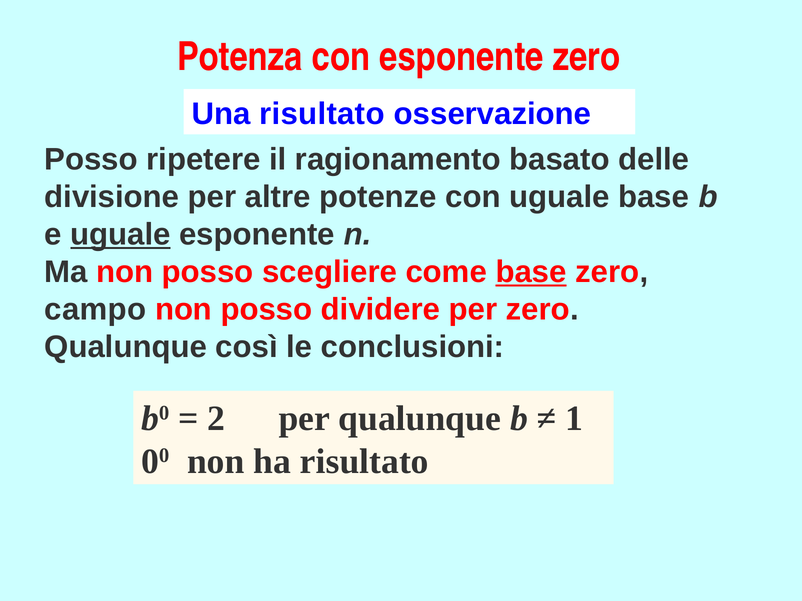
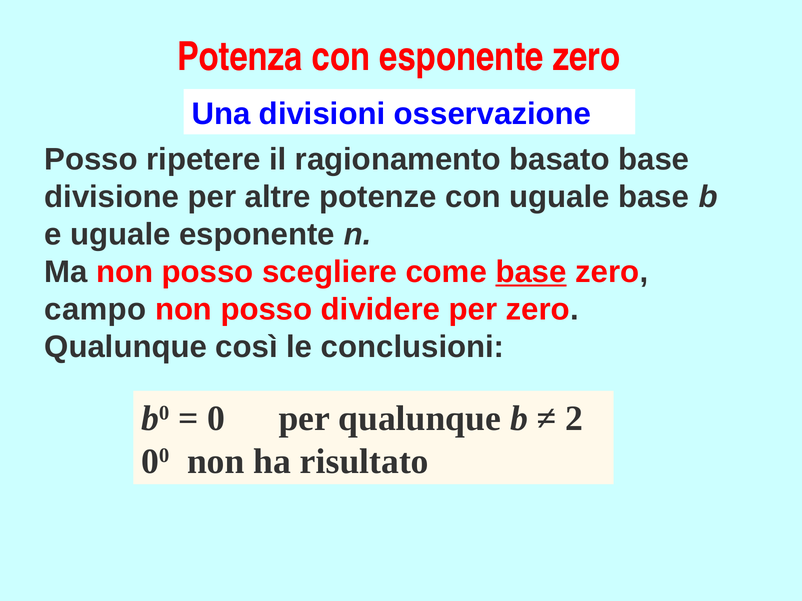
Una risultato: risultato -> divisioni (322, 114)
basato delle: delle -> base (654, 160)
uguale underline: present -> none (120, 235)
2: 2 -> 0 (216, 419)
1: 1 -> 2 (574, 419)
